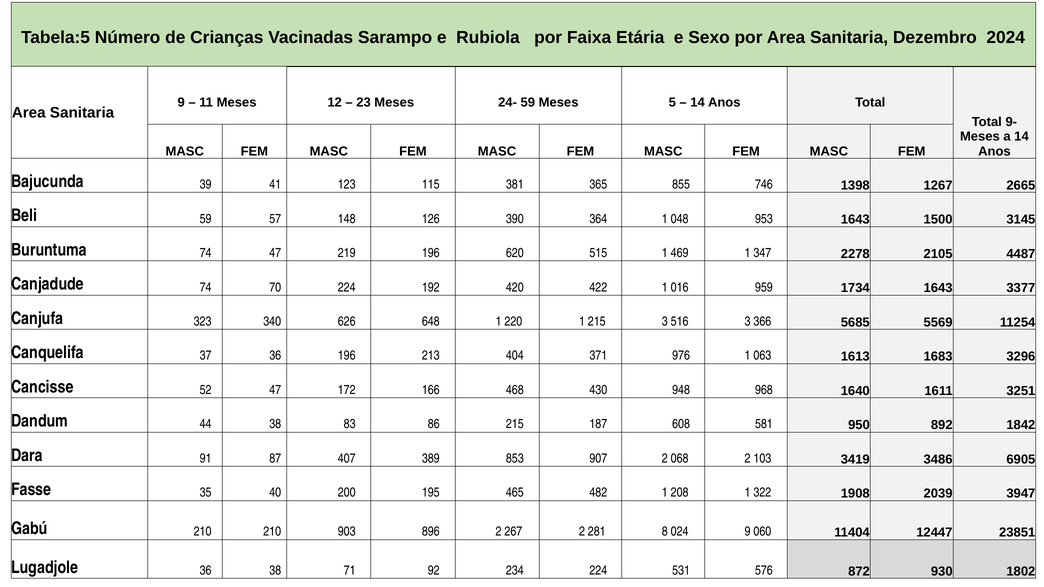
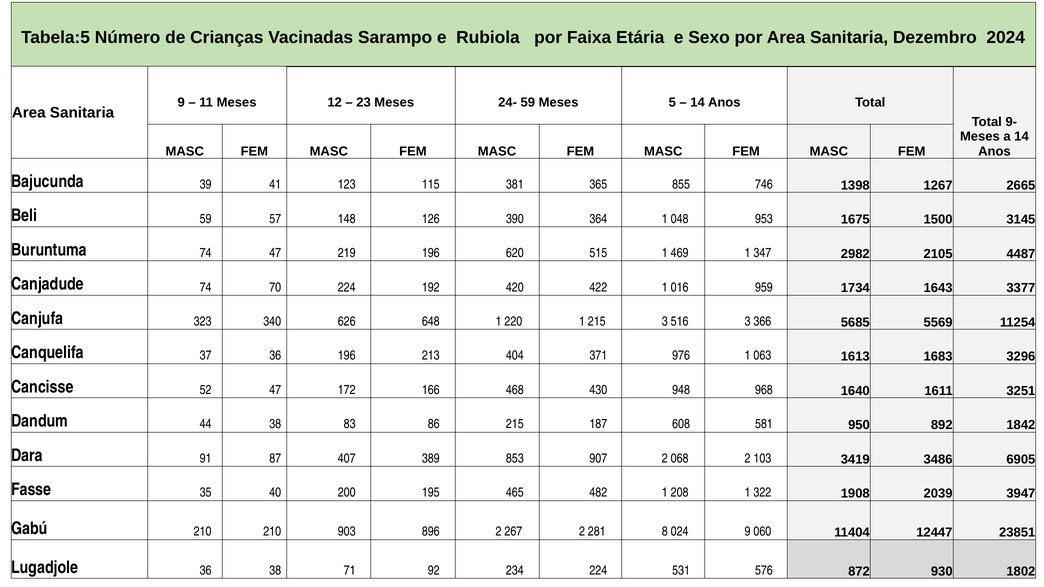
953 1643: 1643 -> 1675 (855, 220)
2278: 2278 -> 2982 (855, 254)
